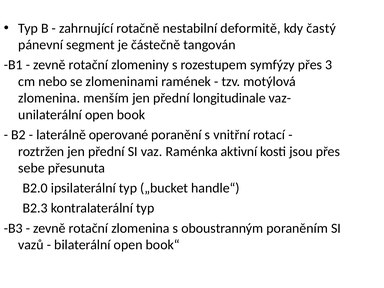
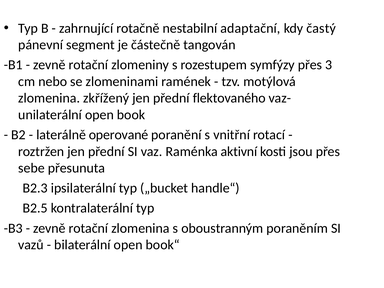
deformitě: deformitě -> adaptační (250, 28)
menším: menším -> zkřížený (106, 98)
longitudinale: longitudinale -> flektovaného (229, 98)
B2.0: B2.0 -> B2.3 (35, 188)
B2.3: B2.3 -> B2.5 (35, 208)
